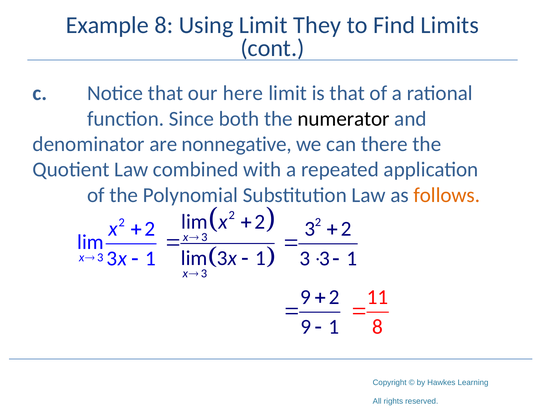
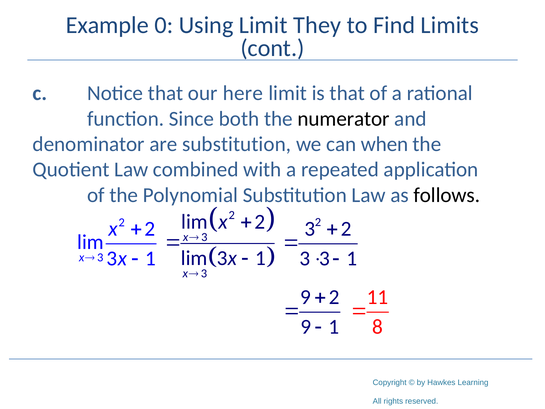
Example 8: 8 -> 0 (164, 25)
are nonnegative: nonnegative -> substitution (237, 144)
there: there -> when (385, 144)
follows colour: orange -> black (447, 195)
